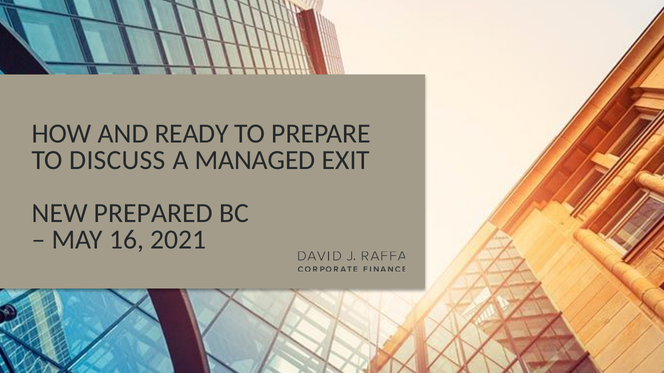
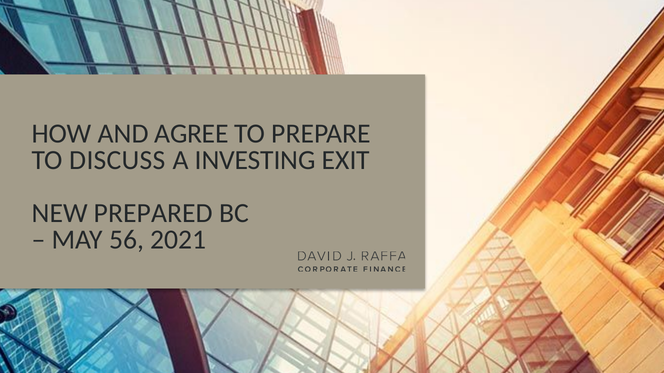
READY: READY -> AGREE (192, 134)
MANAGED: MANAGED -> INVESTING (255, 161)
16: 16 -> 56 (126, 240)
